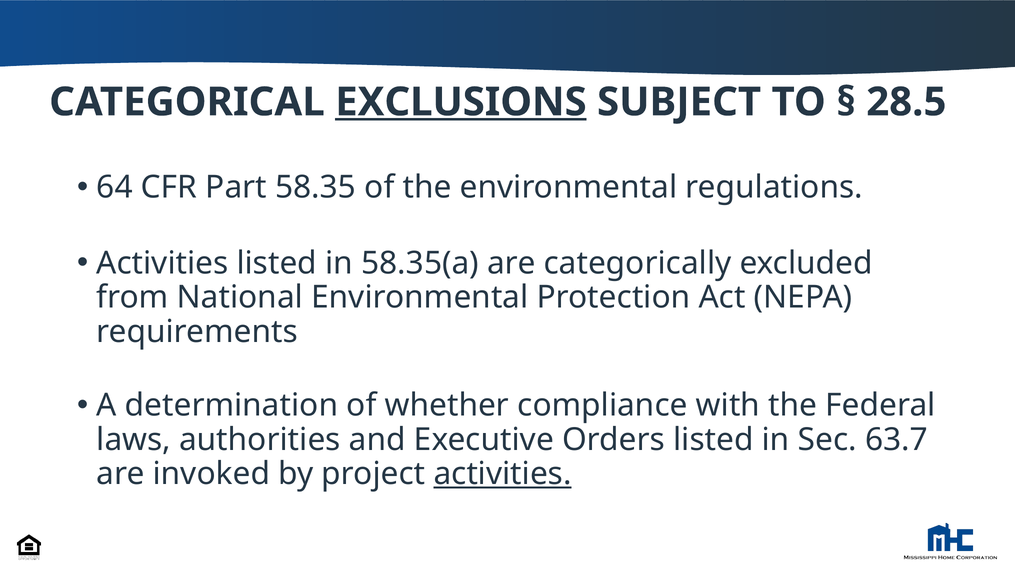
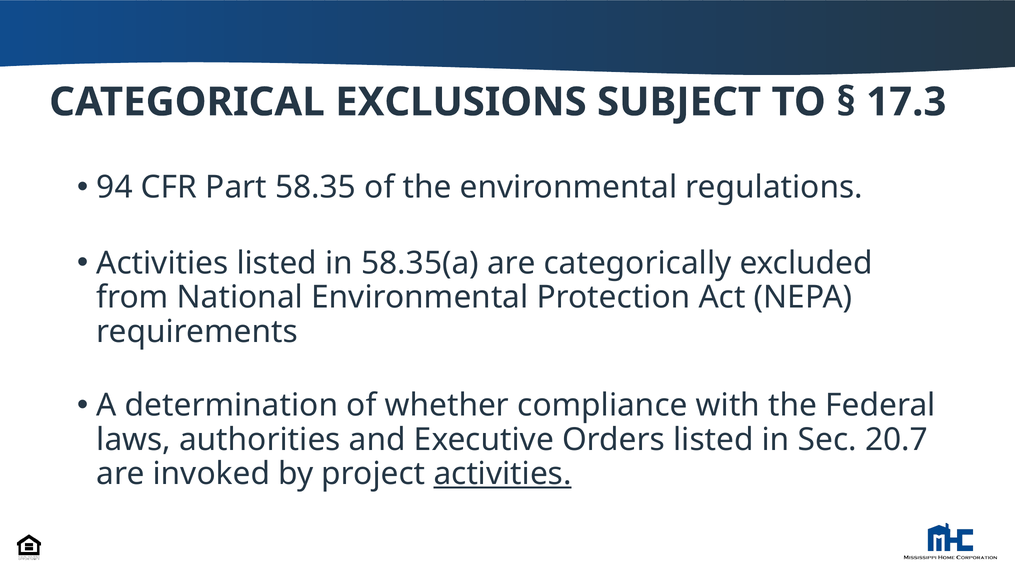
EXCLUSIONS underline: present -> none (461, 102)
28.5: 28.5 -> 17.3 (906, 102)
64: 64 -> 94 (115, 187)
63.7: 63.7 -> 20.7 (896, 440)
